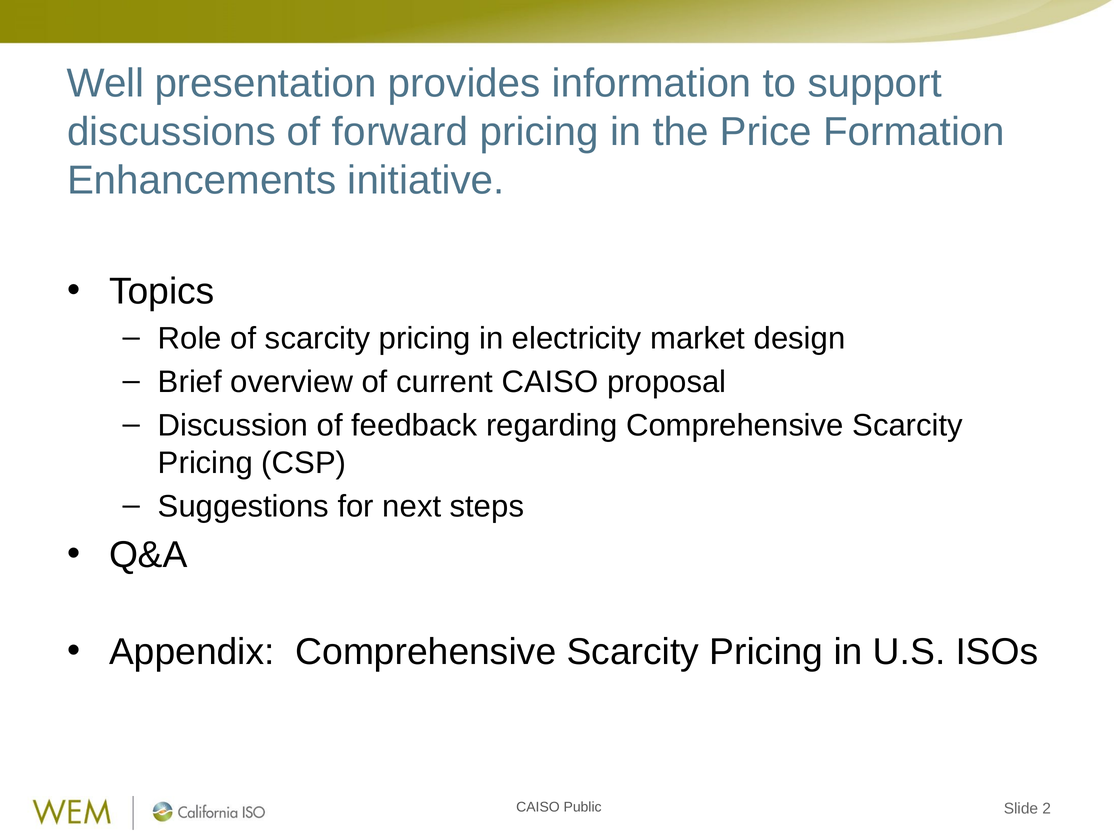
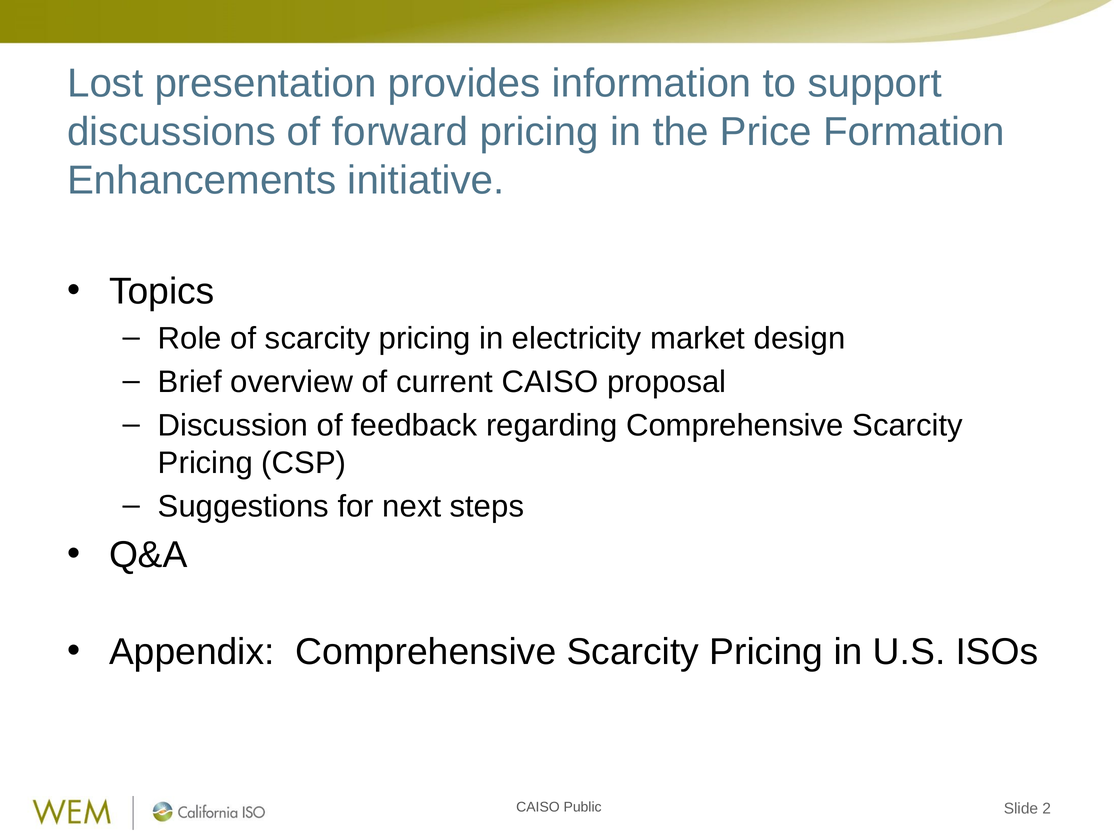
Well: Well -> Lost (105, 84)
